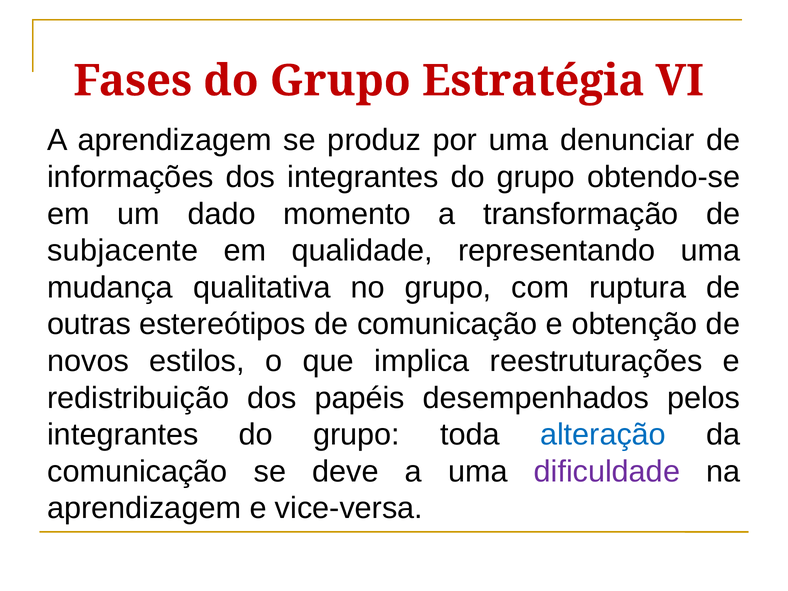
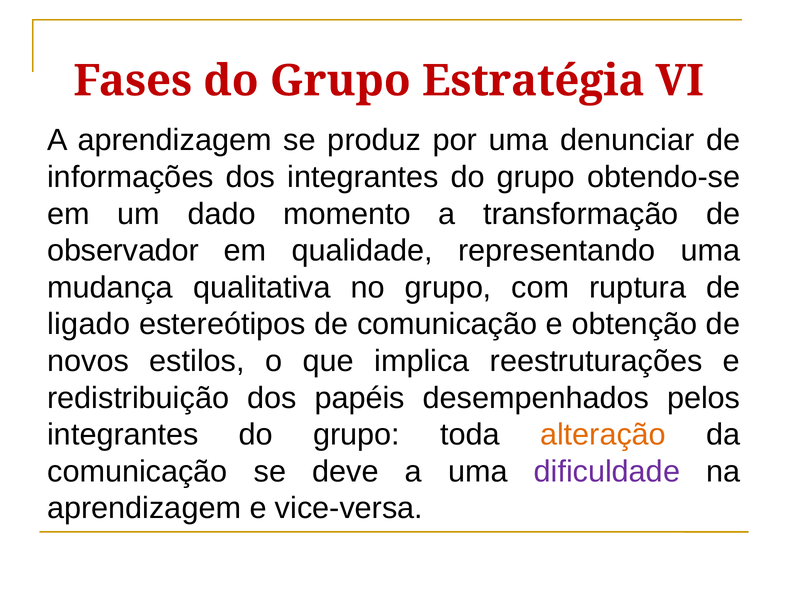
subjacente: subjacente -> observador (123, 251)
outras: outras -> ligado (89, 324)
alteração colour: blue -> orange (603, 435)
